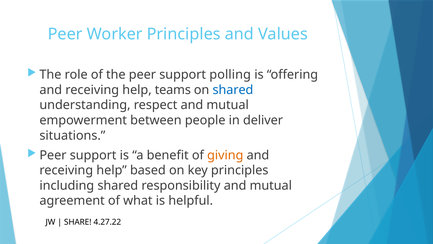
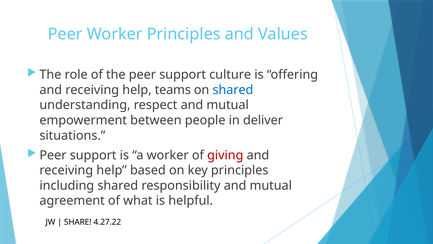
polling: polling -> culture (230, 75)
a benefit: benefit -> worker (168, 155)
giving colour: orange -> red (225, 155)
